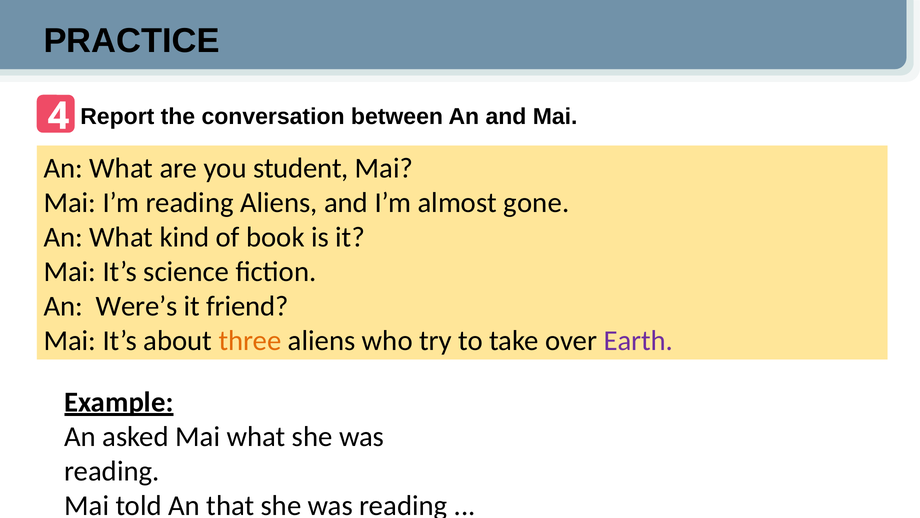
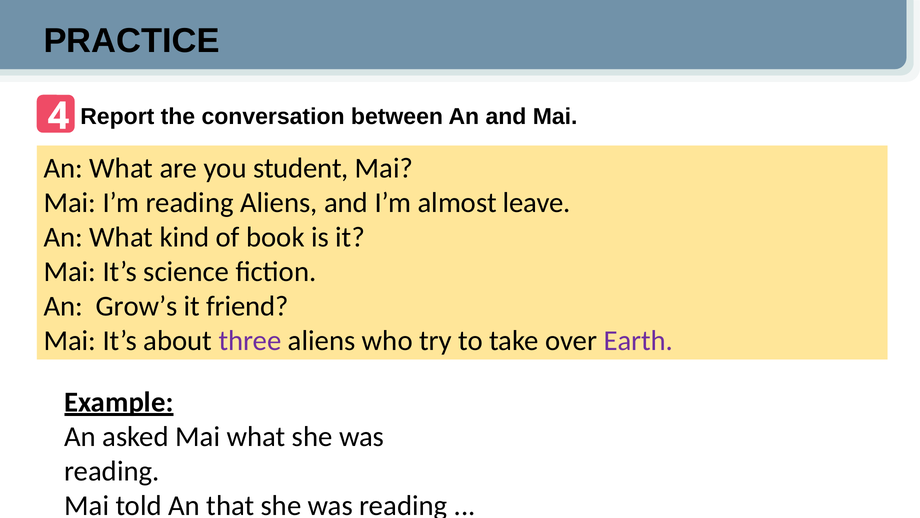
gone: gone -> leave (537, 203)
Were’s: Were’s -> Grow’s (137, 306)
three colour: orange -> purple (250, 341)
